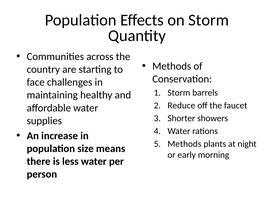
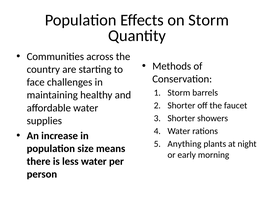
Reduce: Reduce -> Shorter (181, 105)
Methods: Methods -> Anything (184, 144)
